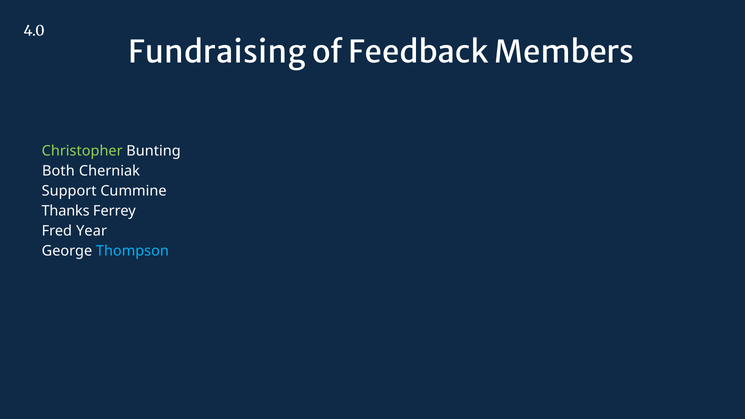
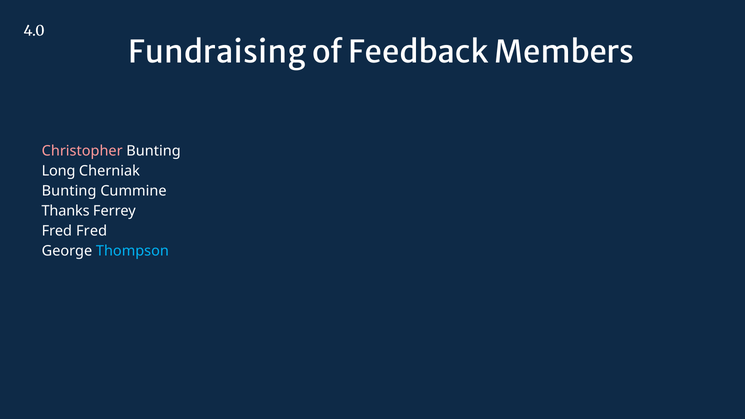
Christopher colour: light green -> pink (82, 151)
Both: Both -> Long (59, 171)
Support: Support -> Bunting (69, 191)
Fred Year: Year -> Fred (92, 231)
